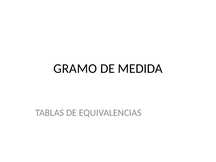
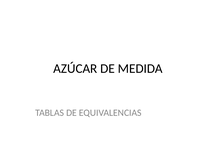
GRAMO: GRAMO -> AZÚCAR (75, 69)
